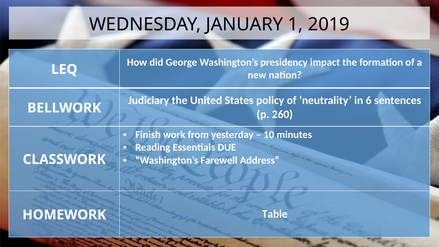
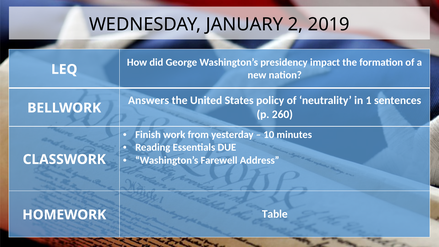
1: 1 -> 2 (295, 24)
Judiciary: Judiciary -> Answers (149, 100)
6: 6 -> 1 (369, 100)
